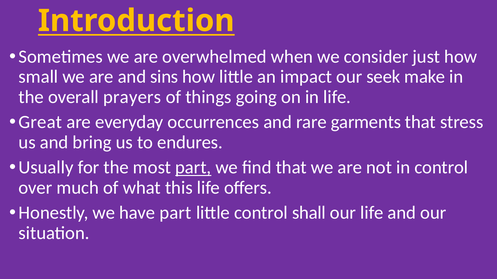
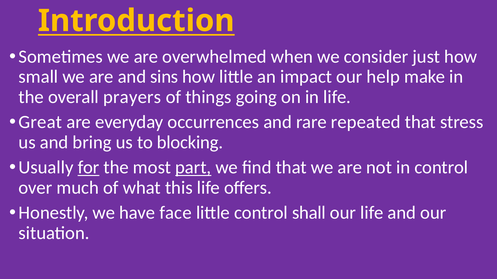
seek: seek -> help (383, 77)
garments: garments -> repeated (366, 122)
endures: endures -> blocking (190, 143)
for underline: none -> present (89, 168)
have part: part -> face (175, 213)
